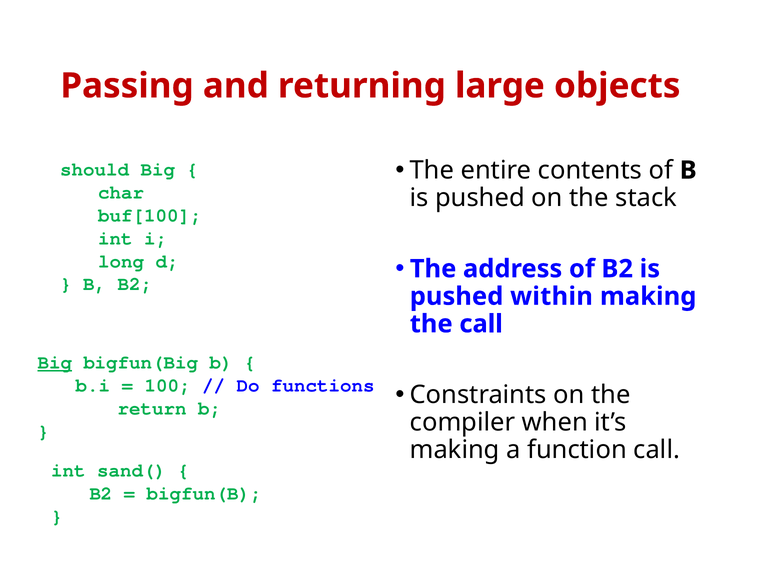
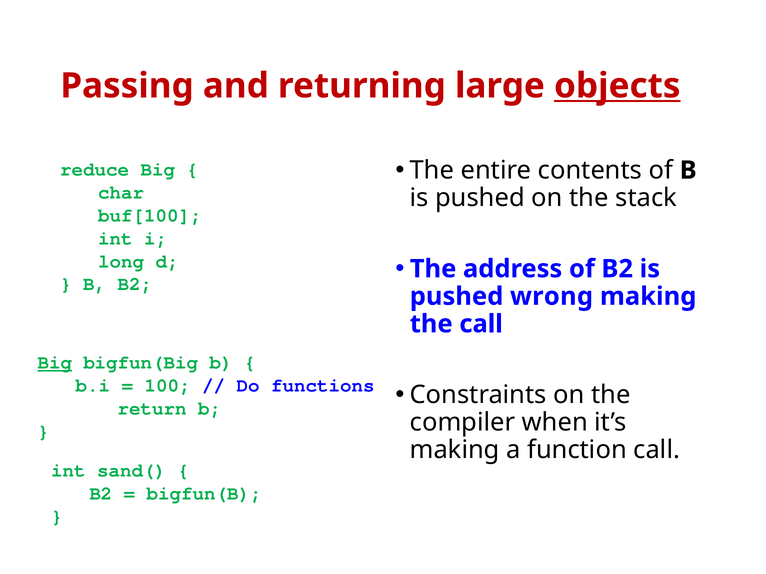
objects underline: none -> present (617, 86)
should: should -> reduce (95, 169)
within: within -> wrong (552, 297)
